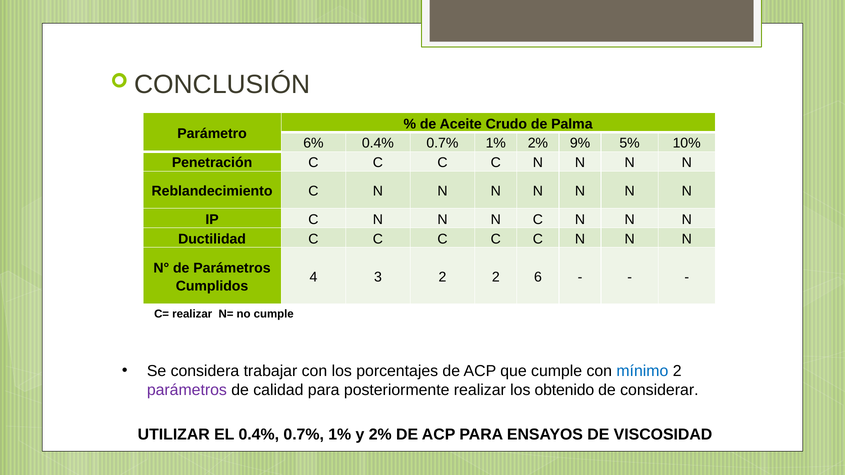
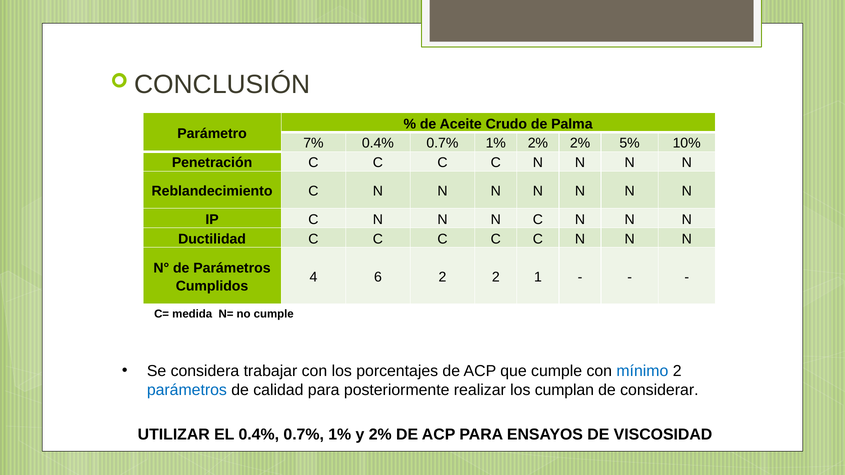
6%: 6% -> 7% (313, 143)
2% 9%: 9% -> 2% (580, 143)
3: 3 -> 6 (378, 277)
6: 6 -> 1 (538, 277)
C= realizar: realizar -> medida (192, 314)
parámetros colour: purple -> blue (187, 390)
obtenido: obtenido -> cumplan (564, 390)
